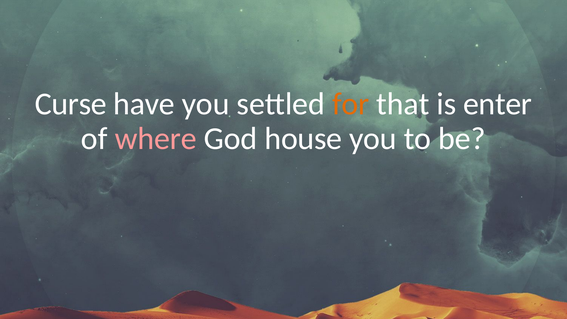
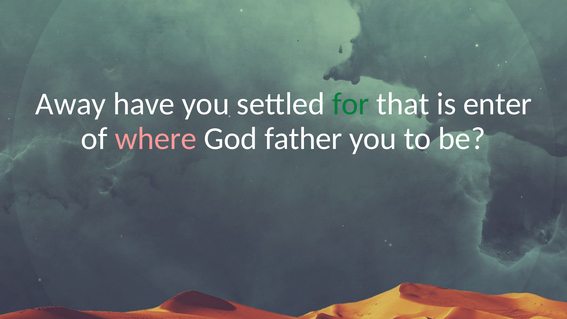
Curse: Curse -> Away (71, 104)
for colour: orange -> green (351, 104)
house: house -> father (303, 138)
